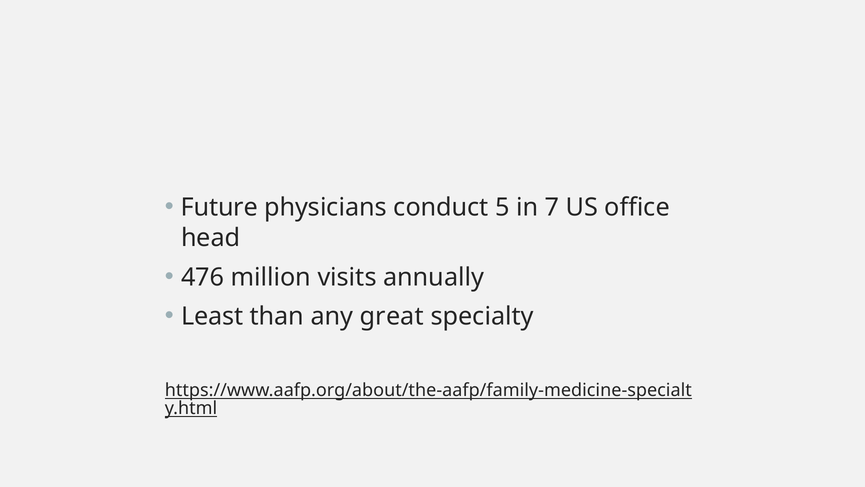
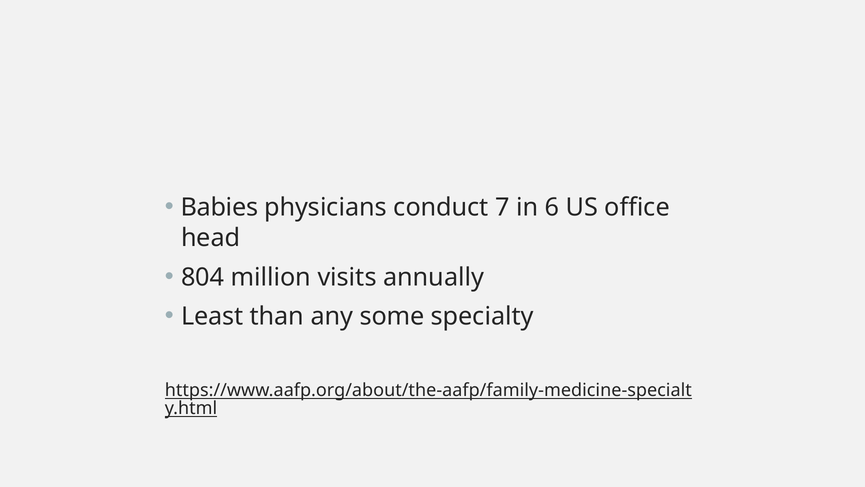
Future: Future -> Babies (219, 207)
5: 5 -> 7 (502, 207)
7: 7 -> 6 (552, 207)
476: 476 -> 804 (203, 277)
great: great -> some (392, 316)
